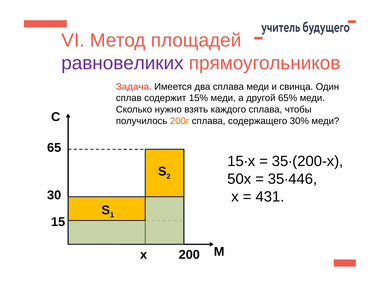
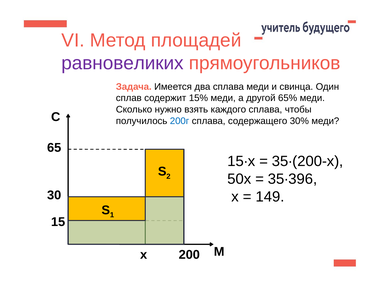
200г colour: orange -> blue (180, 121)
35∙446: 35∙446 -> 35∙396 (293, 179)
431: 431 -> 149 (270, 197)
